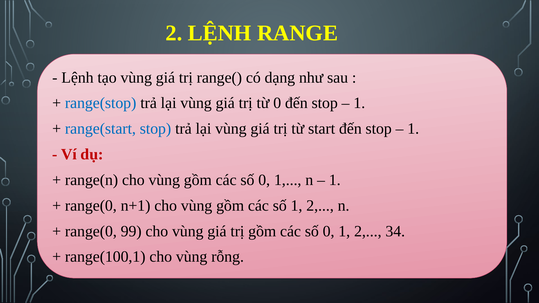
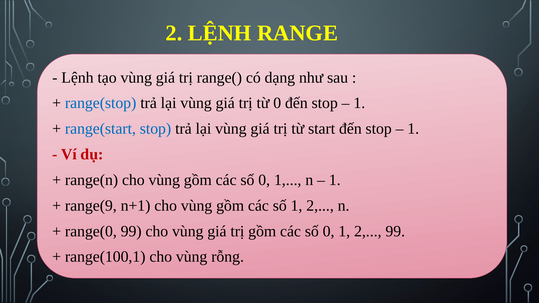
range(0: range(0 -> range(9 (91, 206)
2 34: 34 -> 99 (395, 231)
